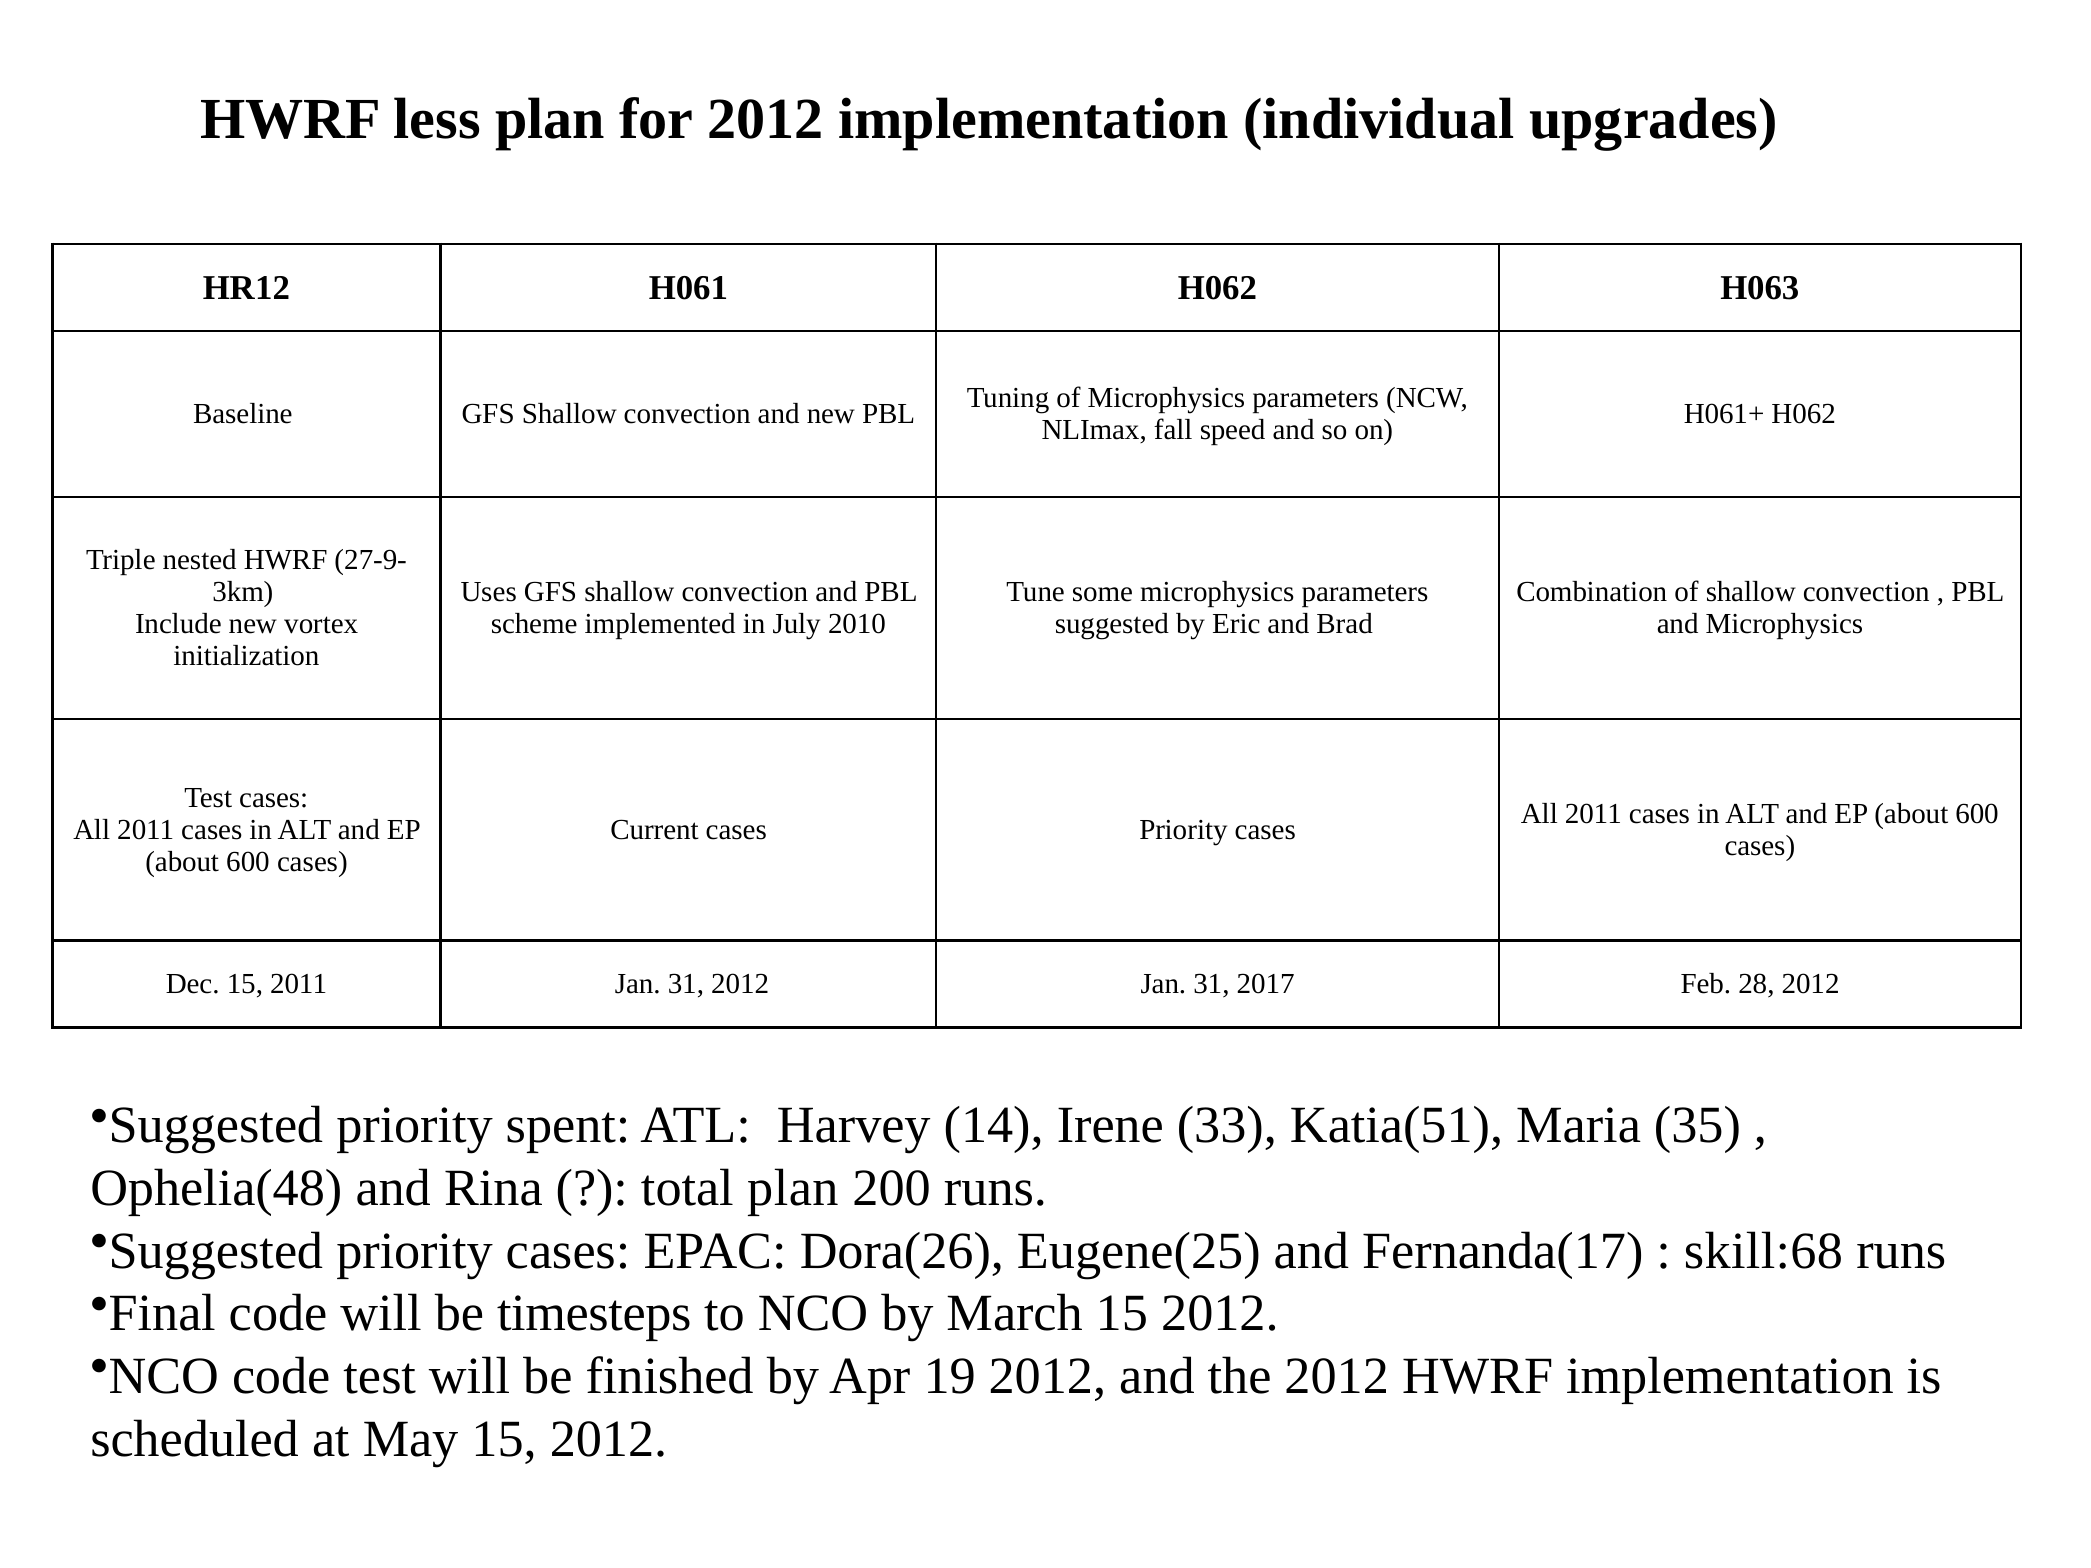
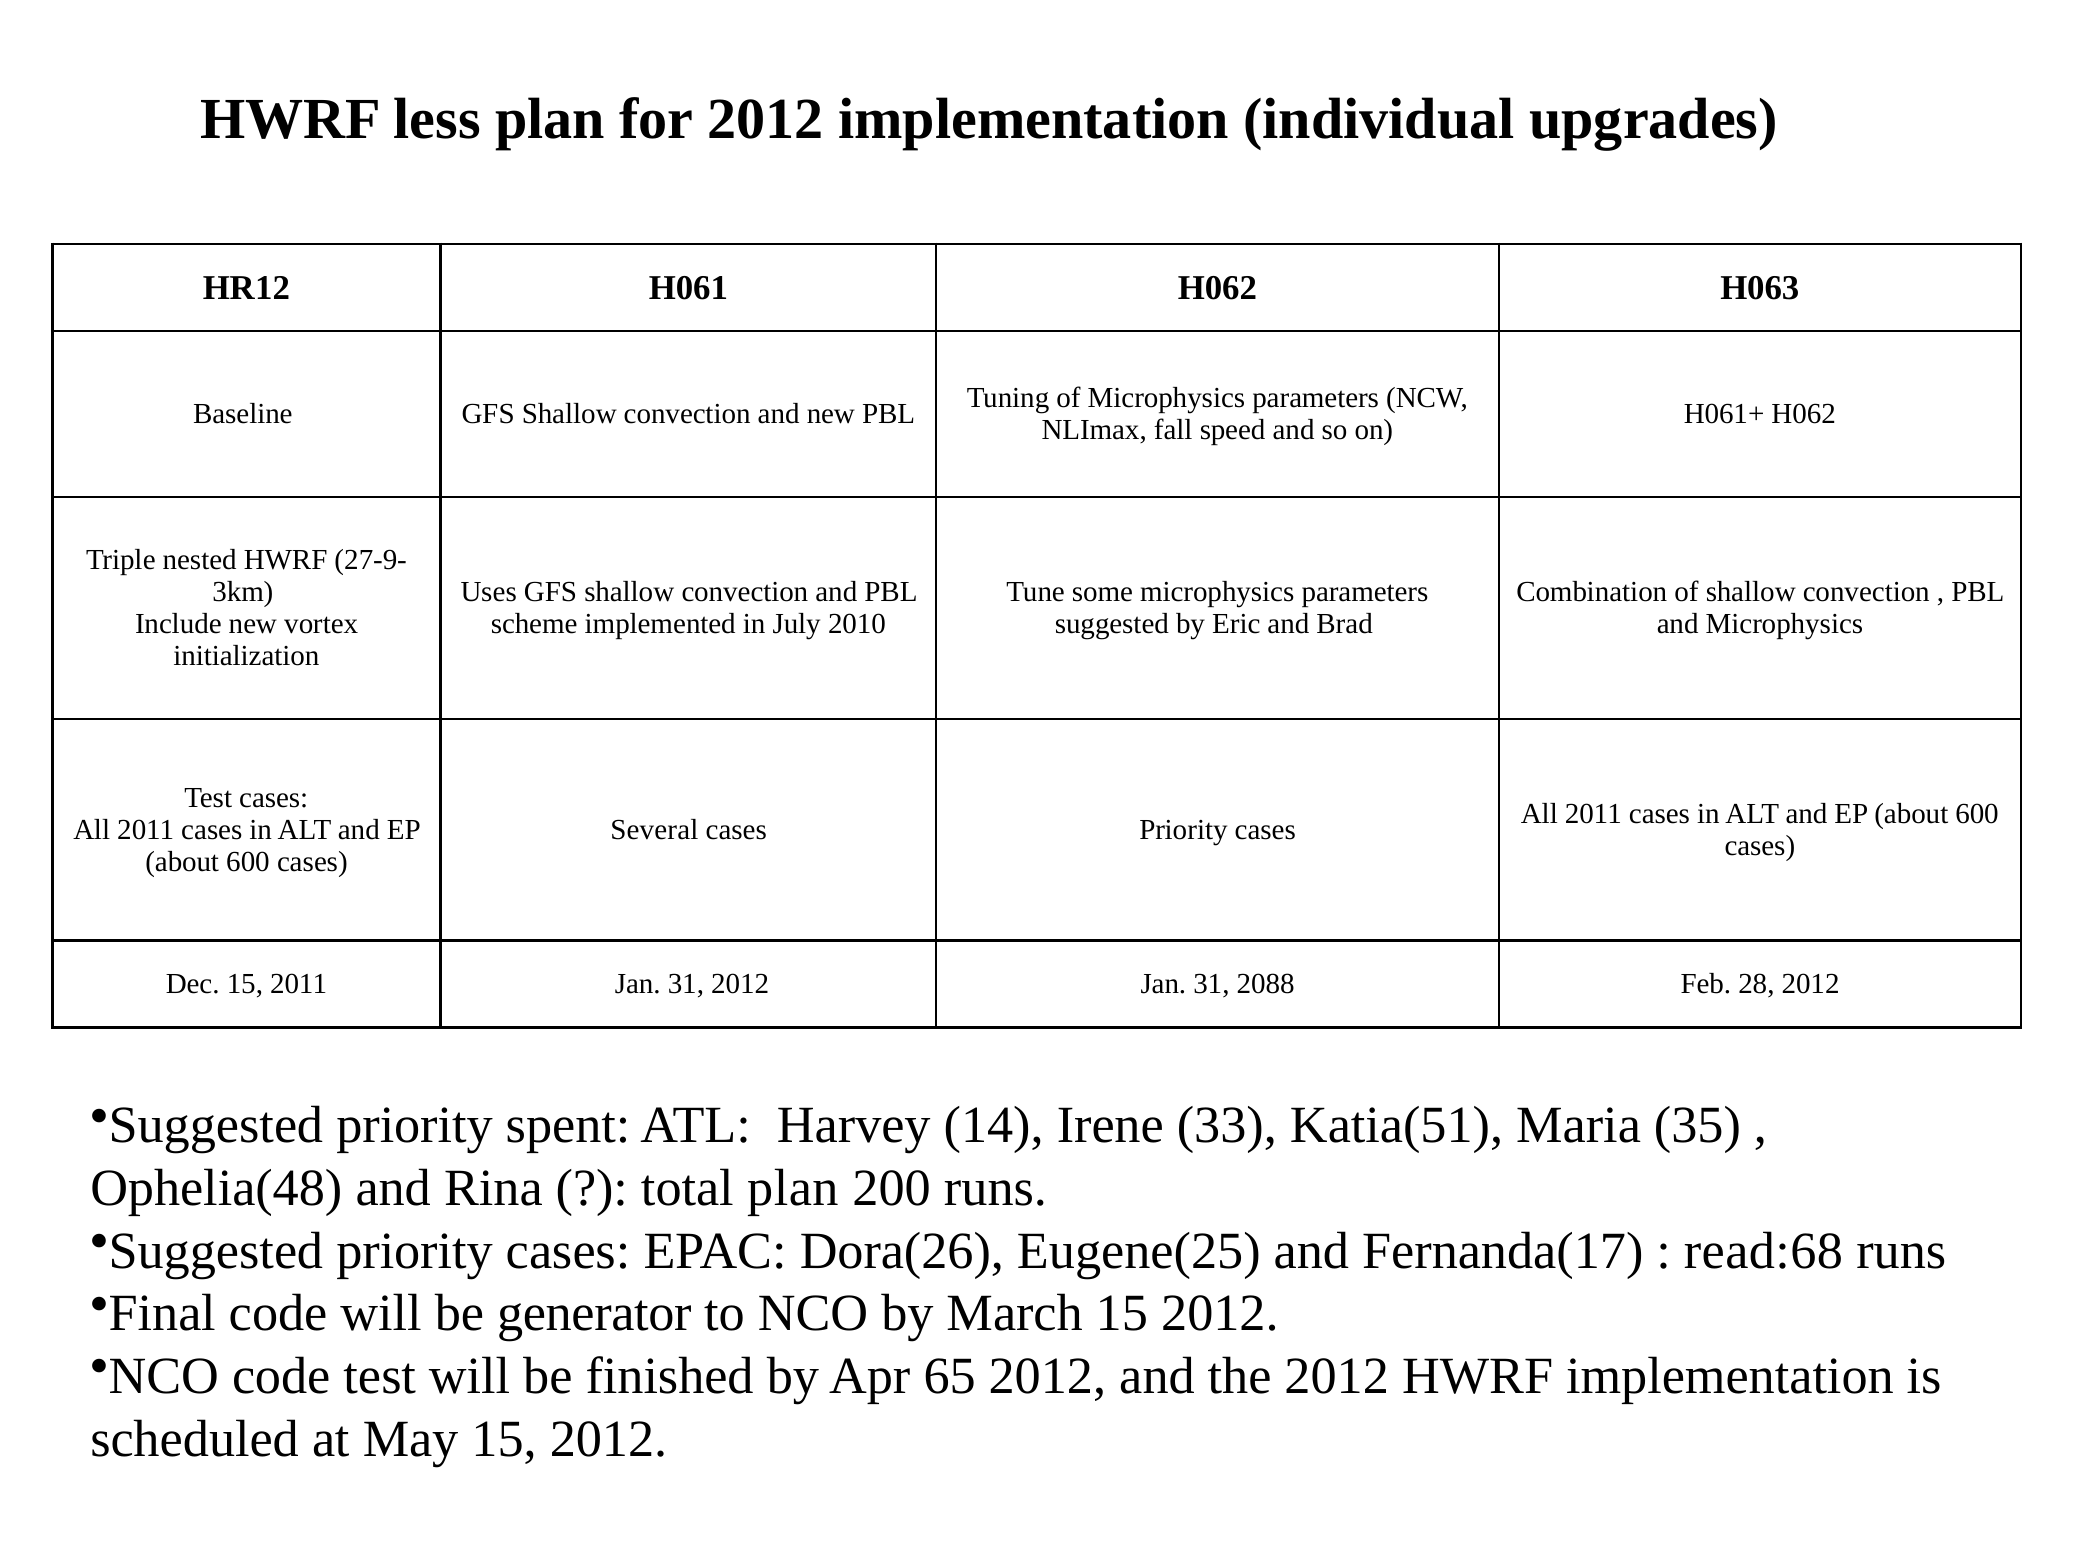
Current: Current -> Several (654, 830)
2017: 2017 -> 2088 (1266, 984)
skill:68: skill:68 -> read:68 (1763, 1251)
timesteps: timesteps -> generator (594, 1314)
19: 19 -> 65 (950, 1376)
